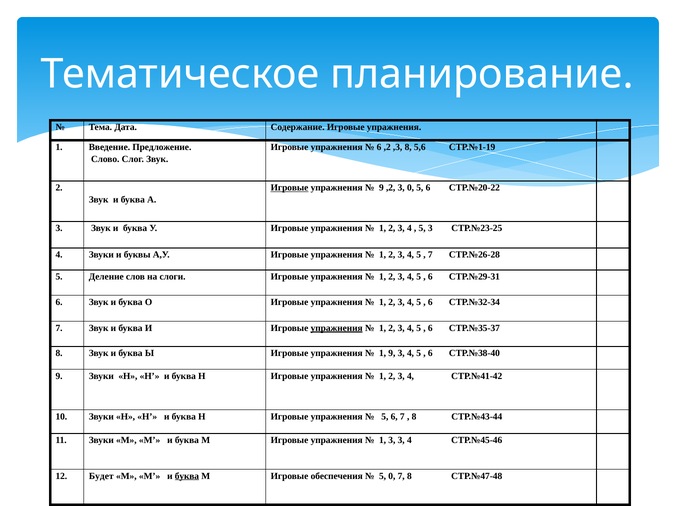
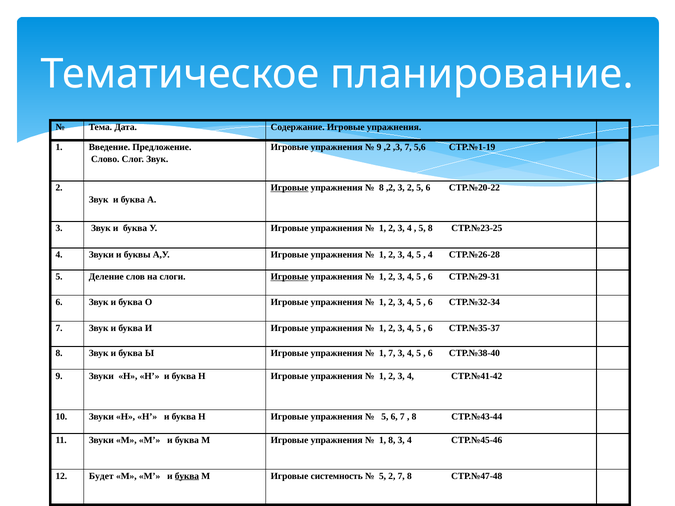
6: 6 -> 9 (379, 147)
,3 8: 8 -> 7 (408, 147)
9: 9 -> 8 (381, 188)
3 0: 0 -> 2 (411, 188)
5 3: 3 -> 8 (430, 229)
7: 7 -> 4 (430, 255)
Игровые underline: none -> present (290, 277)
упражнения underline: present -> none (337, 328)
1 9: 9 -> 7 (392, 354)
1 3: 3 -> 8 (392, 440)
обеспечения: обеспечения -> системность (337, 476)
5 0: 0 -> 2 (392, 476)
